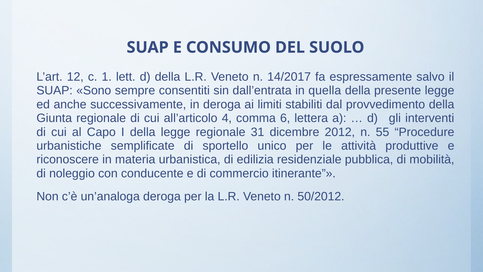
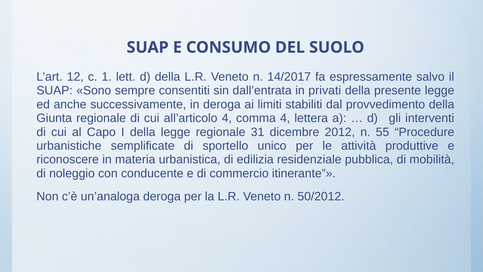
quella: quella -> privati (325, 91)
comma 6: 6 -> 4 (285, 118)
